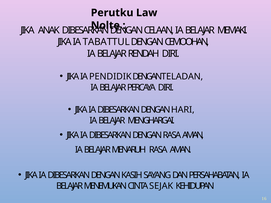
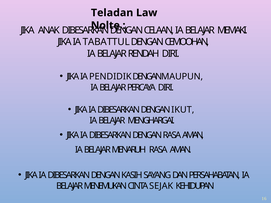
Perutku: Perutku -> Teladan (112, 13)
TELADAN: TELADAN -> MAUPUN (182, 77)
HARI: HARI -> IKUT (183, 110)
